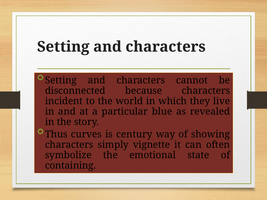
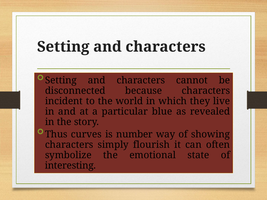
century: century -> number (134, 135)
vignette: vignette -> flourish (151, 145)
containing: containing -> interesting (70, 166)
